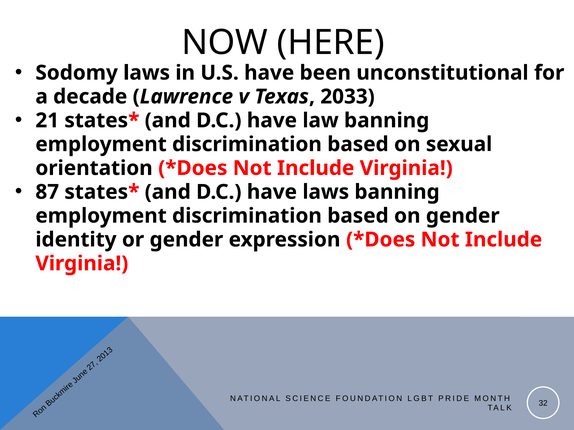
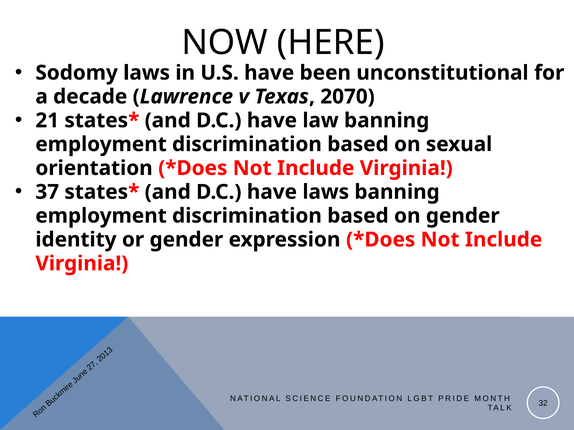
2033: 2033 -> 2070 (347, 97)
87: 87 -> 37 (47, 192)
